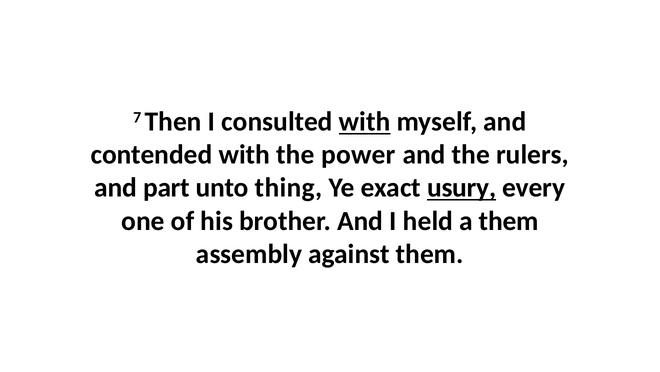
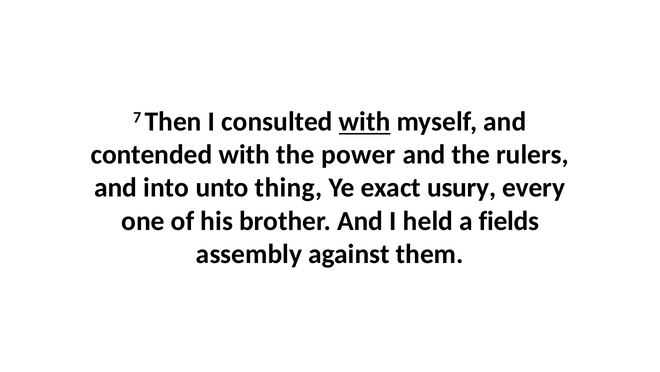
part: part -> into (166, 188)
usury underline: present -> none (462, 188)
a them: them -> fields (509, 221)
